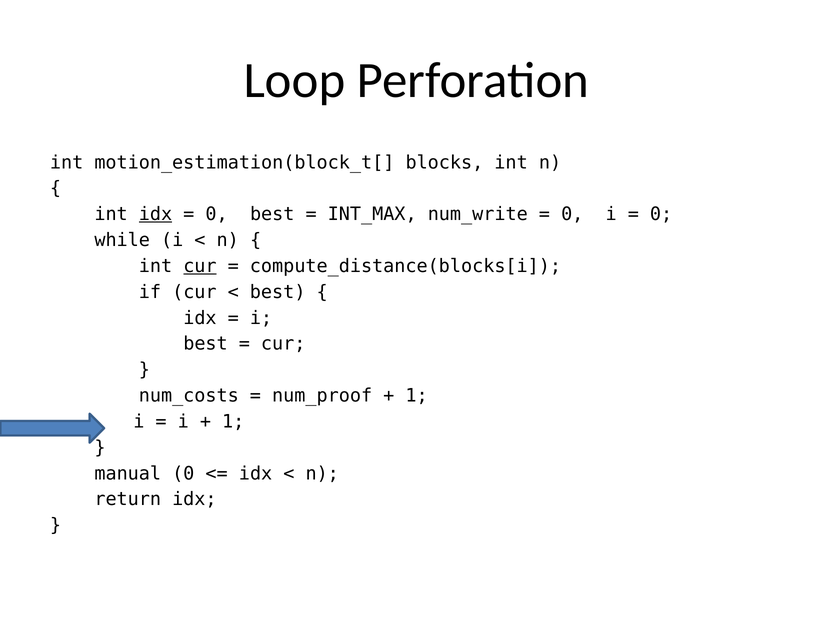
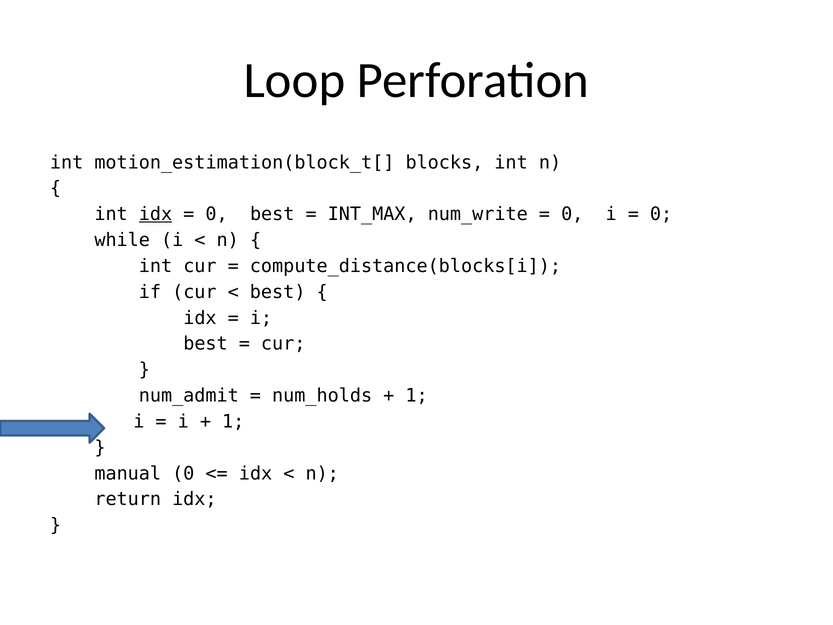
cur underline: present -> none (200, 266)
num_costs: num_costs -> num_admit (189, 396)
num_proof: num_proof -> num_holds (322, 396)
